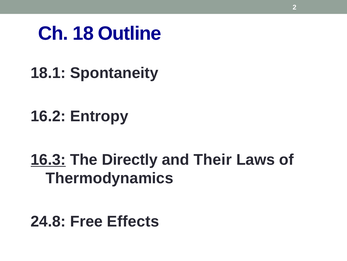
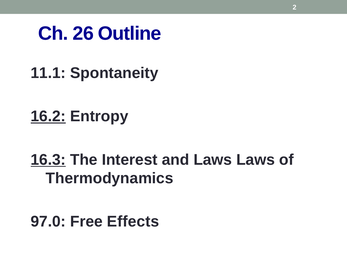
18: 18 -> 26 (83, 33)
18.1: 18.1 -> 11.1 (48, 73)
16.2 underline: none -> present (48, 116)
Directly: Directly -> Interest (130, 159)
and Their: Their -> Laws (213, 159)
24.8: 24.8 -> 97.0 (48, 221)
